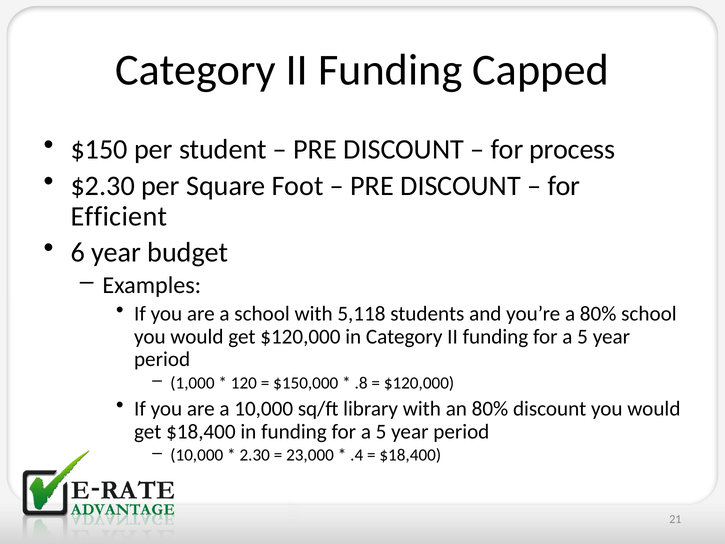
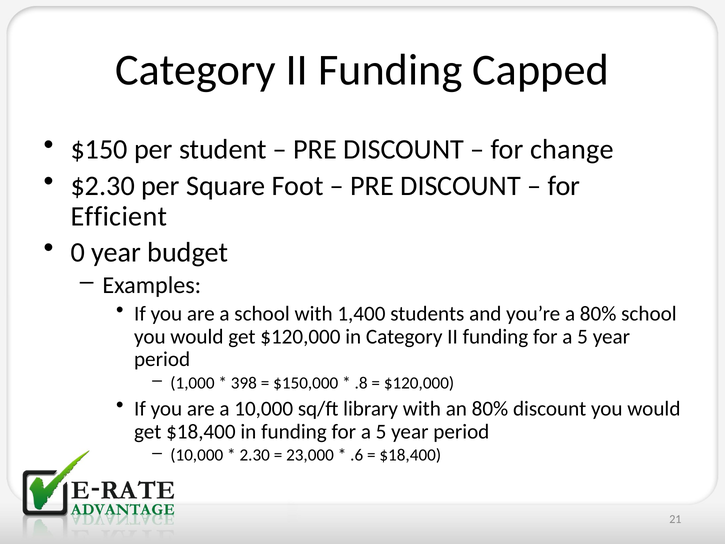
process: process -> change (572, 149)
6: 6 -> 0 (78, 252)
5,118: 5,118 -> 1,400 (361, 314)
120: 120 -> 398 (244, 383)
.4: .4 -> .6 (357, 455)
